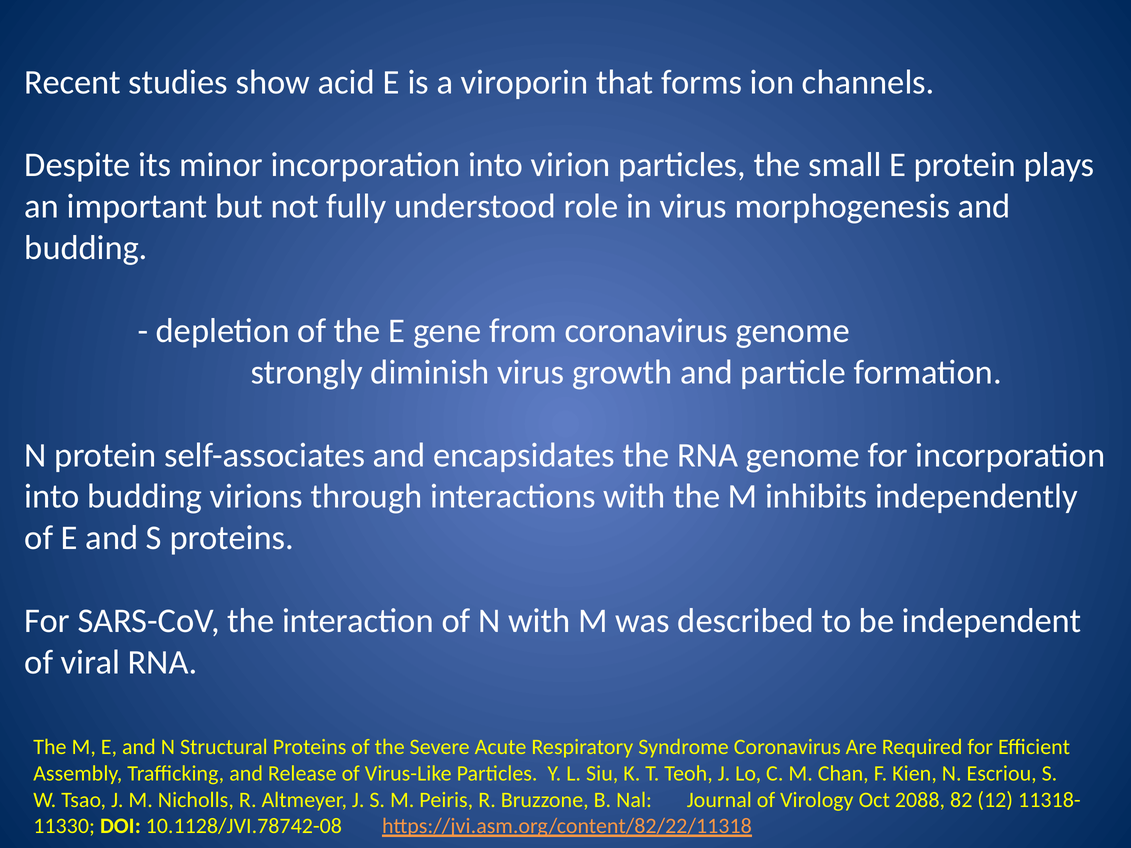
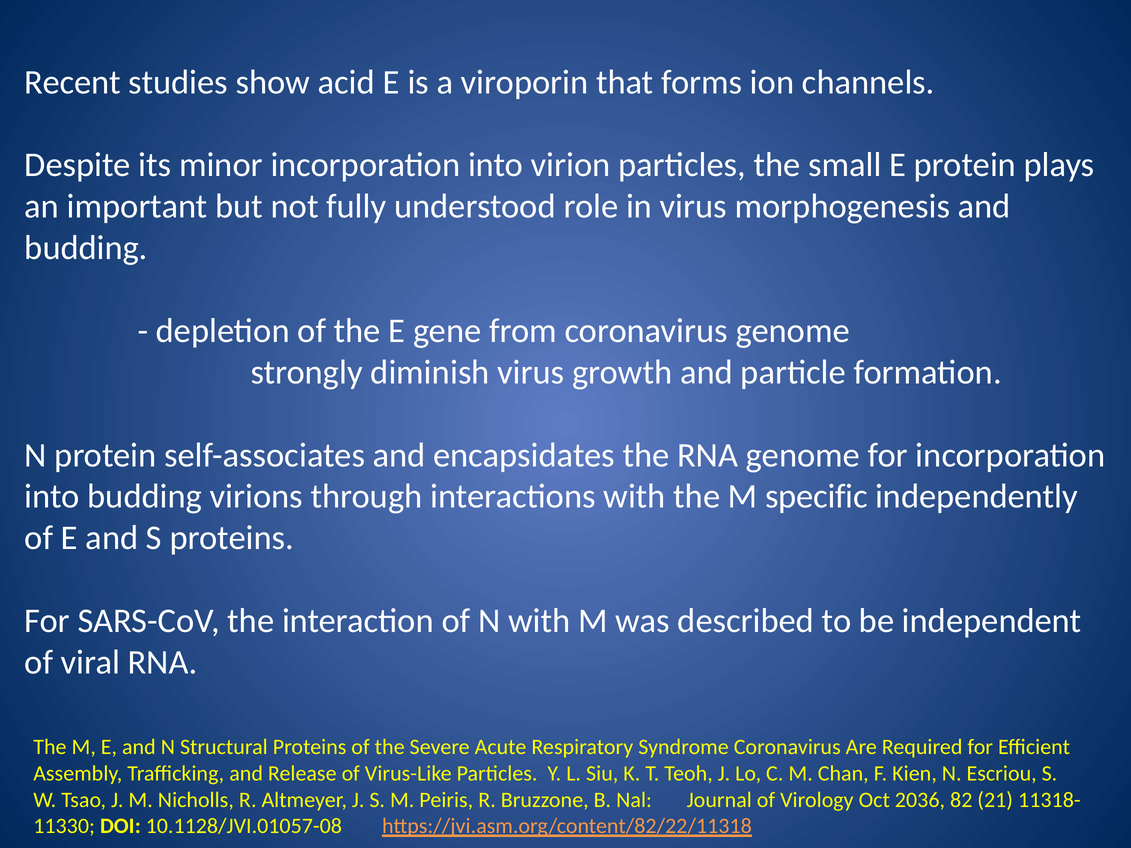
inhibits: inhibits -> specific (816, 497)
2088: 2088 -> 2036 (920, 800)
12: 12 -> 21 (995, 800)
10.1128/JVI.78742-08: 10.1128/JVI.78742-08 -> 10.1128/JVI.01057-08 (244, 826)
